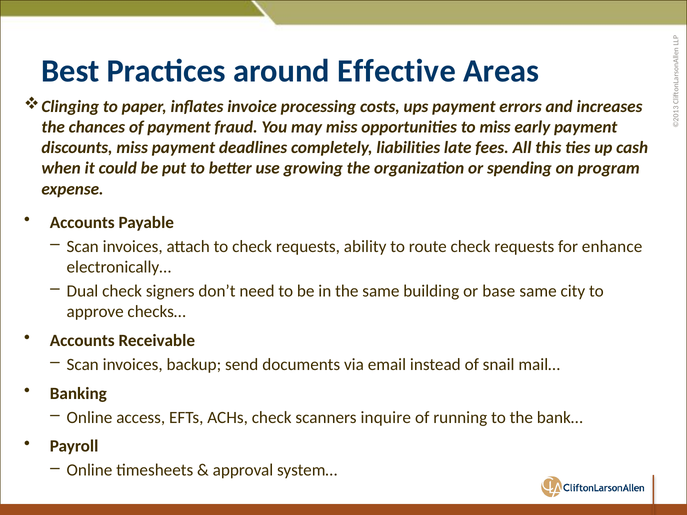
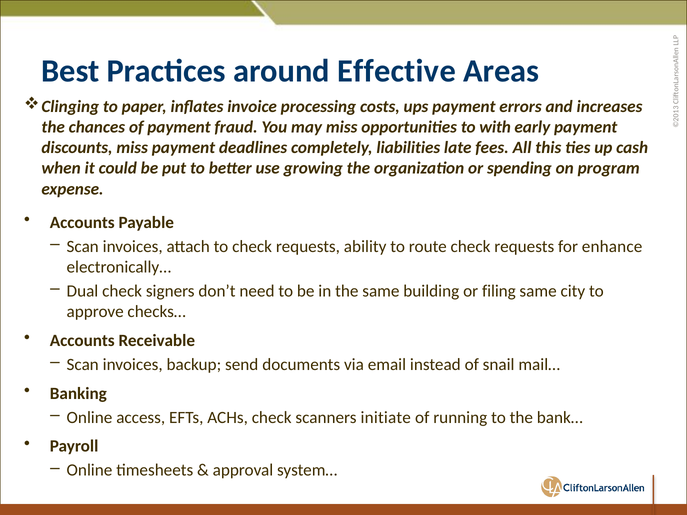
to miss: miss -> with (495, 127)
base: base -> filing (499, 291)
inquire: inquire -> initiate (386, 418)
